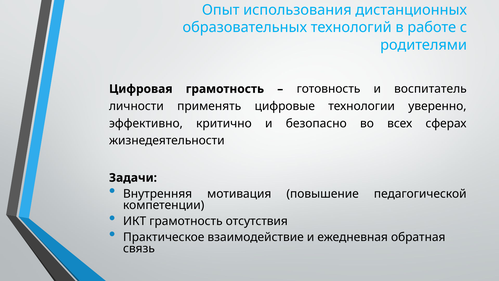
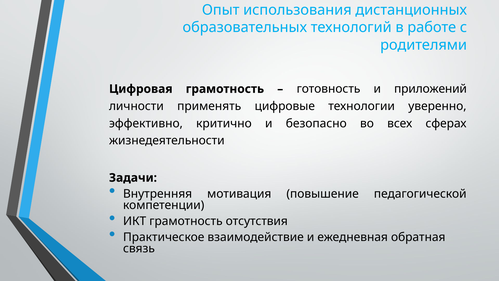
воспитатель: воспитатель -> приложений (431, 89)
